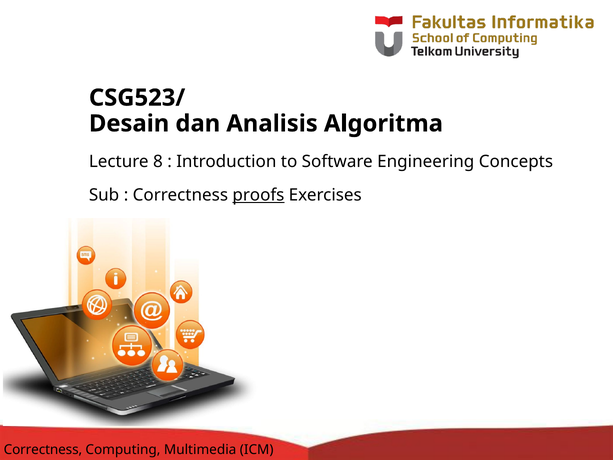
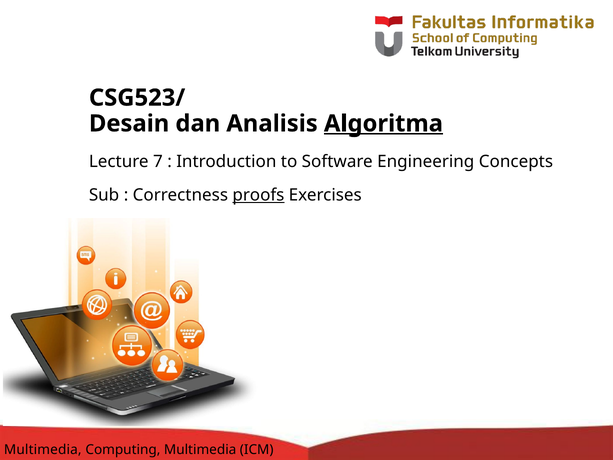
Algoritma underline: none -> present (383, 123)
8: 8 -> 7 (158, 161)
Correctness: Correctness -> Multimedia (43, 449)
